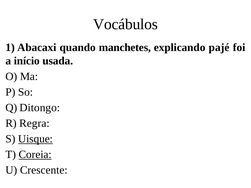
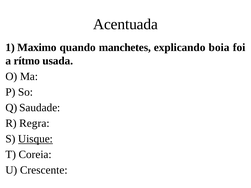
Vocábulos: Vocábulos -> Acentuada (125, 24)
Abacaxi: Abacaxi -> Maximo (37, 48)
pajé: pajé -> boia (219, 48)
início: início -> rítmo (27, 61)
Ditongo: Ditongo -> Saudade (40, 108)
Coreia underline: present -> none (35, 155)
